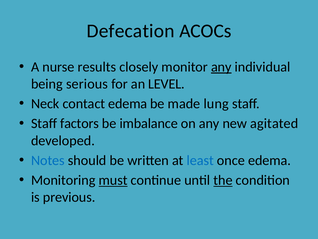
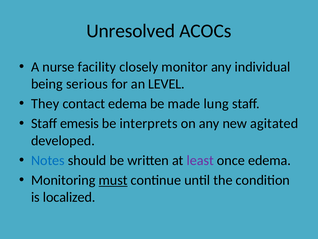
Defecation: Defecation -> Unresolved (131, 31)
results: results -> facility (97, 67)
any underline: present -> none (221, 67)
Neck: Neck -> They (45, 104)
factors: factors -> emesis (80, 123)
imbalance: imbalance -> interprets (149, 123)
least colour: blue -> purple (200, 160)
the underline: present -> none (223, 180)
previous: previous -> localized (69, 197)
